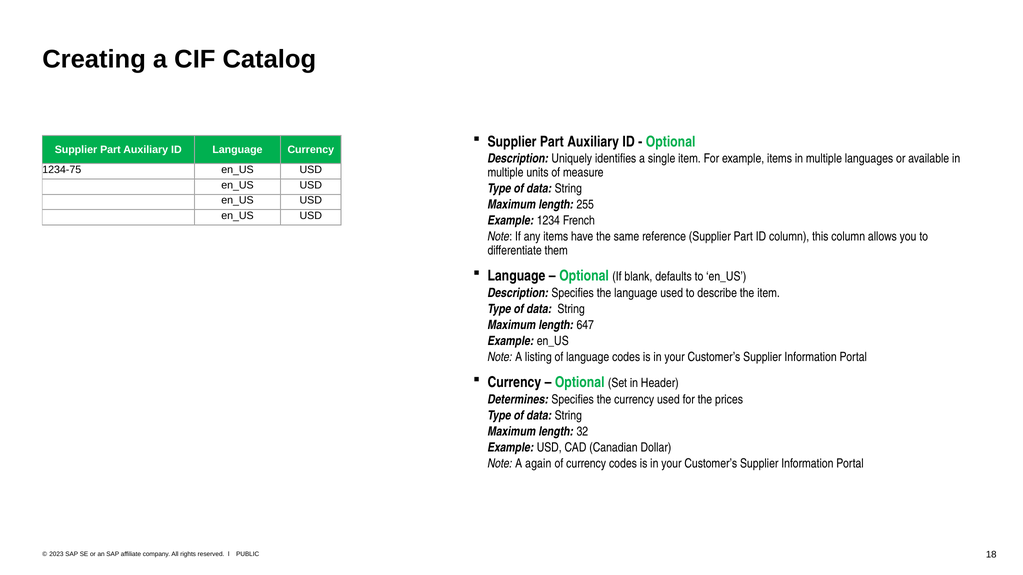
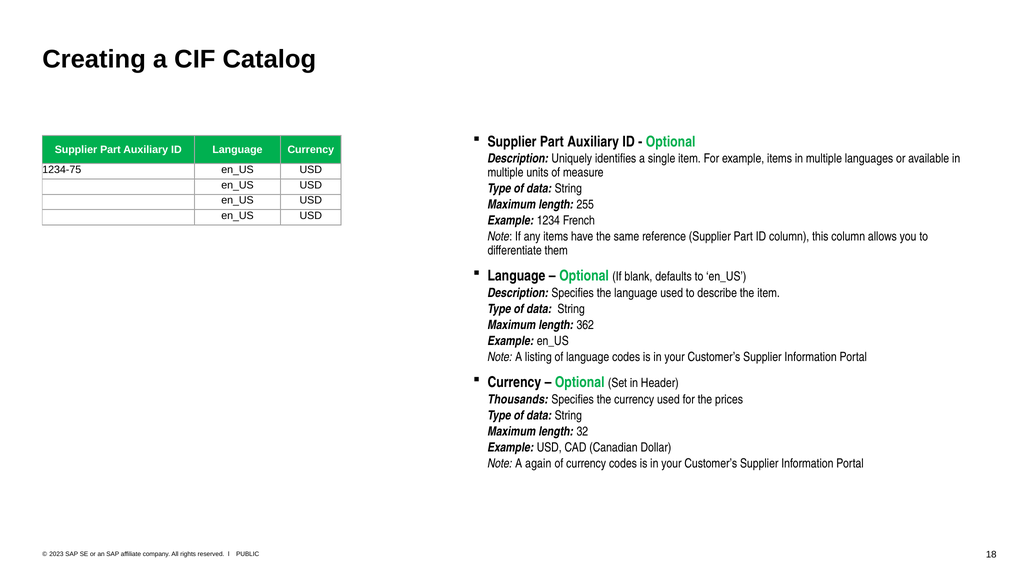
647: 647 -> 362 (585, 325)
Determines: Determines -> Thousands (518, 400)
